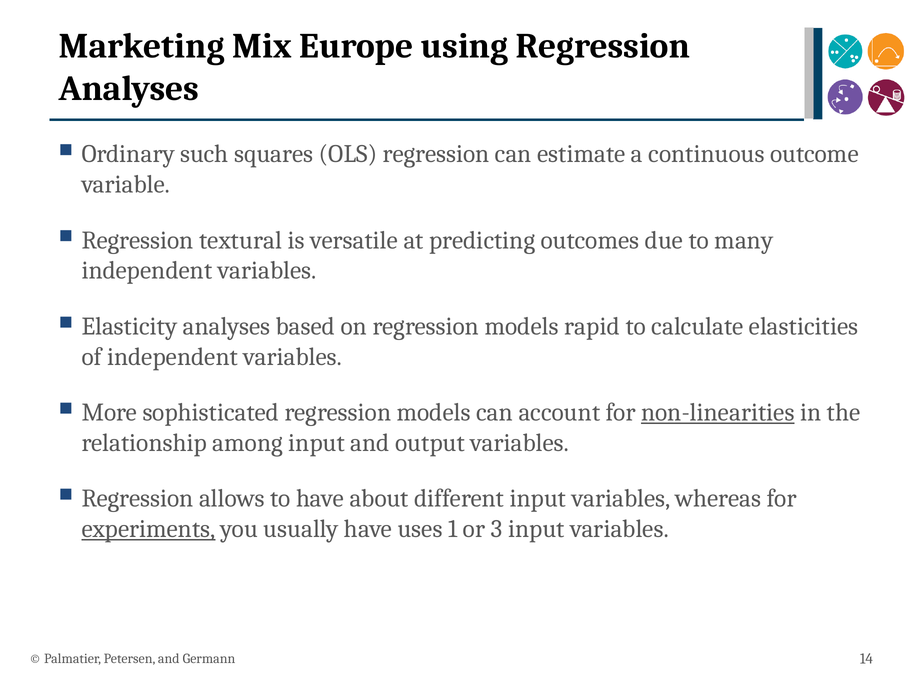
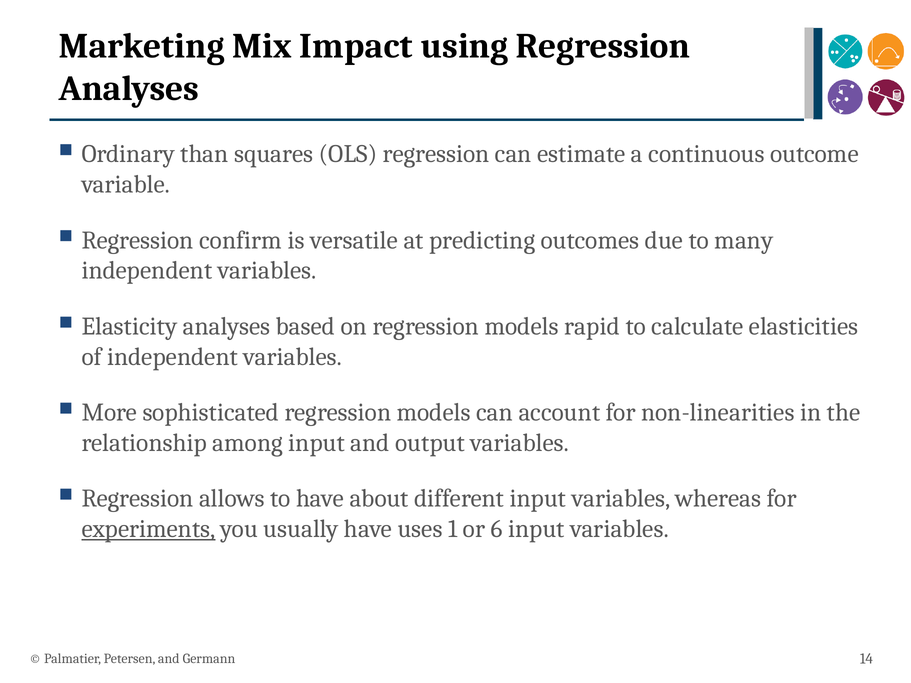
Europe: Europe -> Impact (356, 46)
such: such -> than (204, 154)
textural: textural -> confirm (241, 240)
non-linearities underline: present -> none (718, 413)
3: 3 -> 6 (497, 529)
